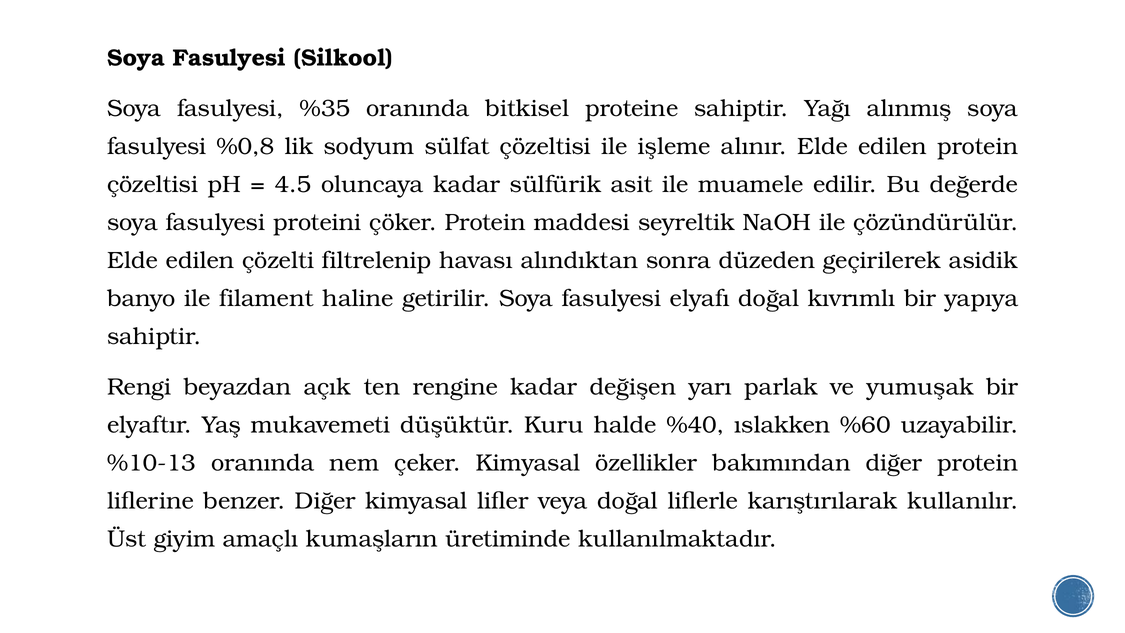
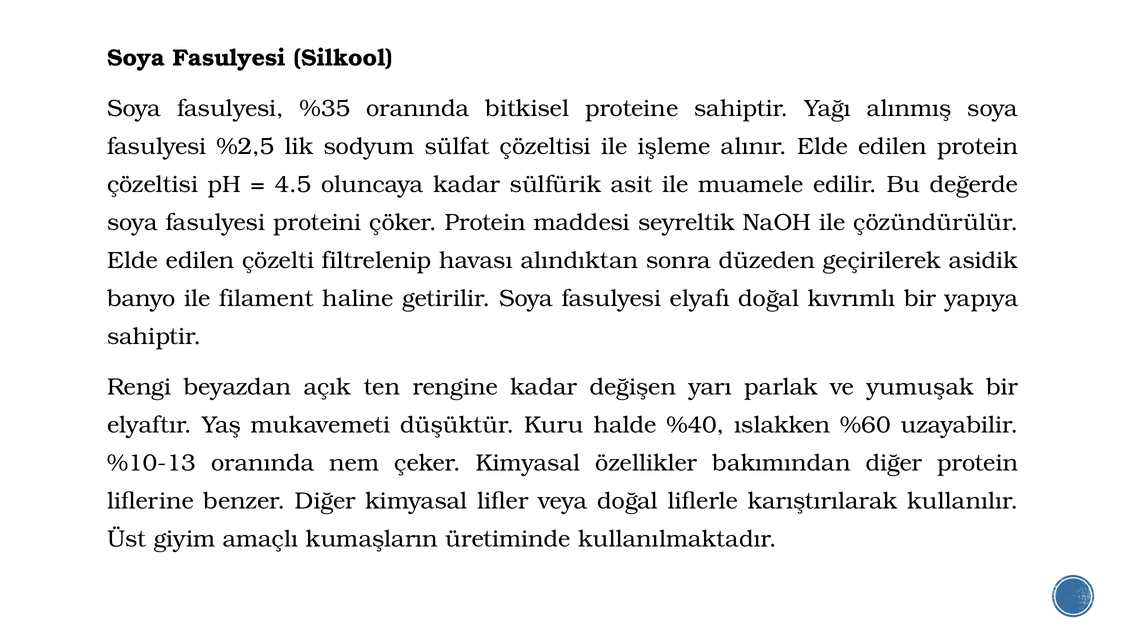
%0,8: %0,8 -> %2,5 (246, 147)
